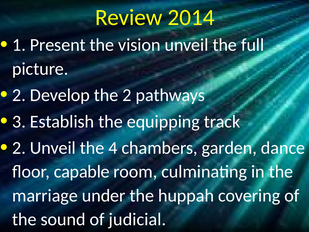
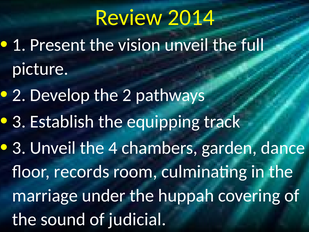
2: 2 -> 3 (19, 148)
capable: capable -> records (82, 172)
